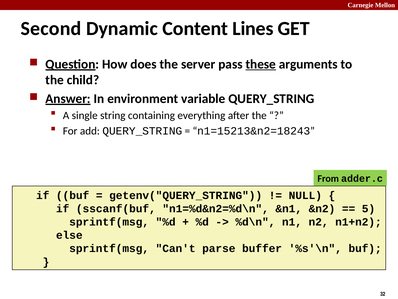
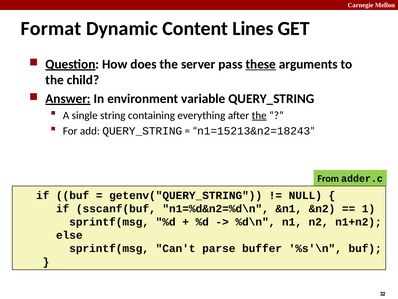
Second: Second -> Format (51, 29)
the underline: none -> present (259, 115)
5: 5 -> 1 (369, 208)
